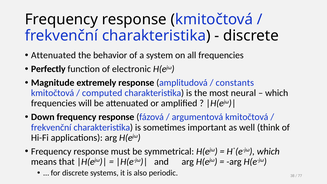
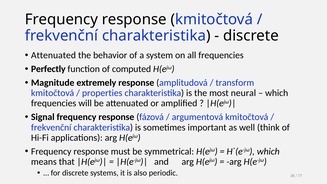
electronic: electronic -> computed (132, 69)
constants: constants -> transform (235, 83)
computed: computed -> properties (102, 93)
Down: Down -> Signal (43, 117)
